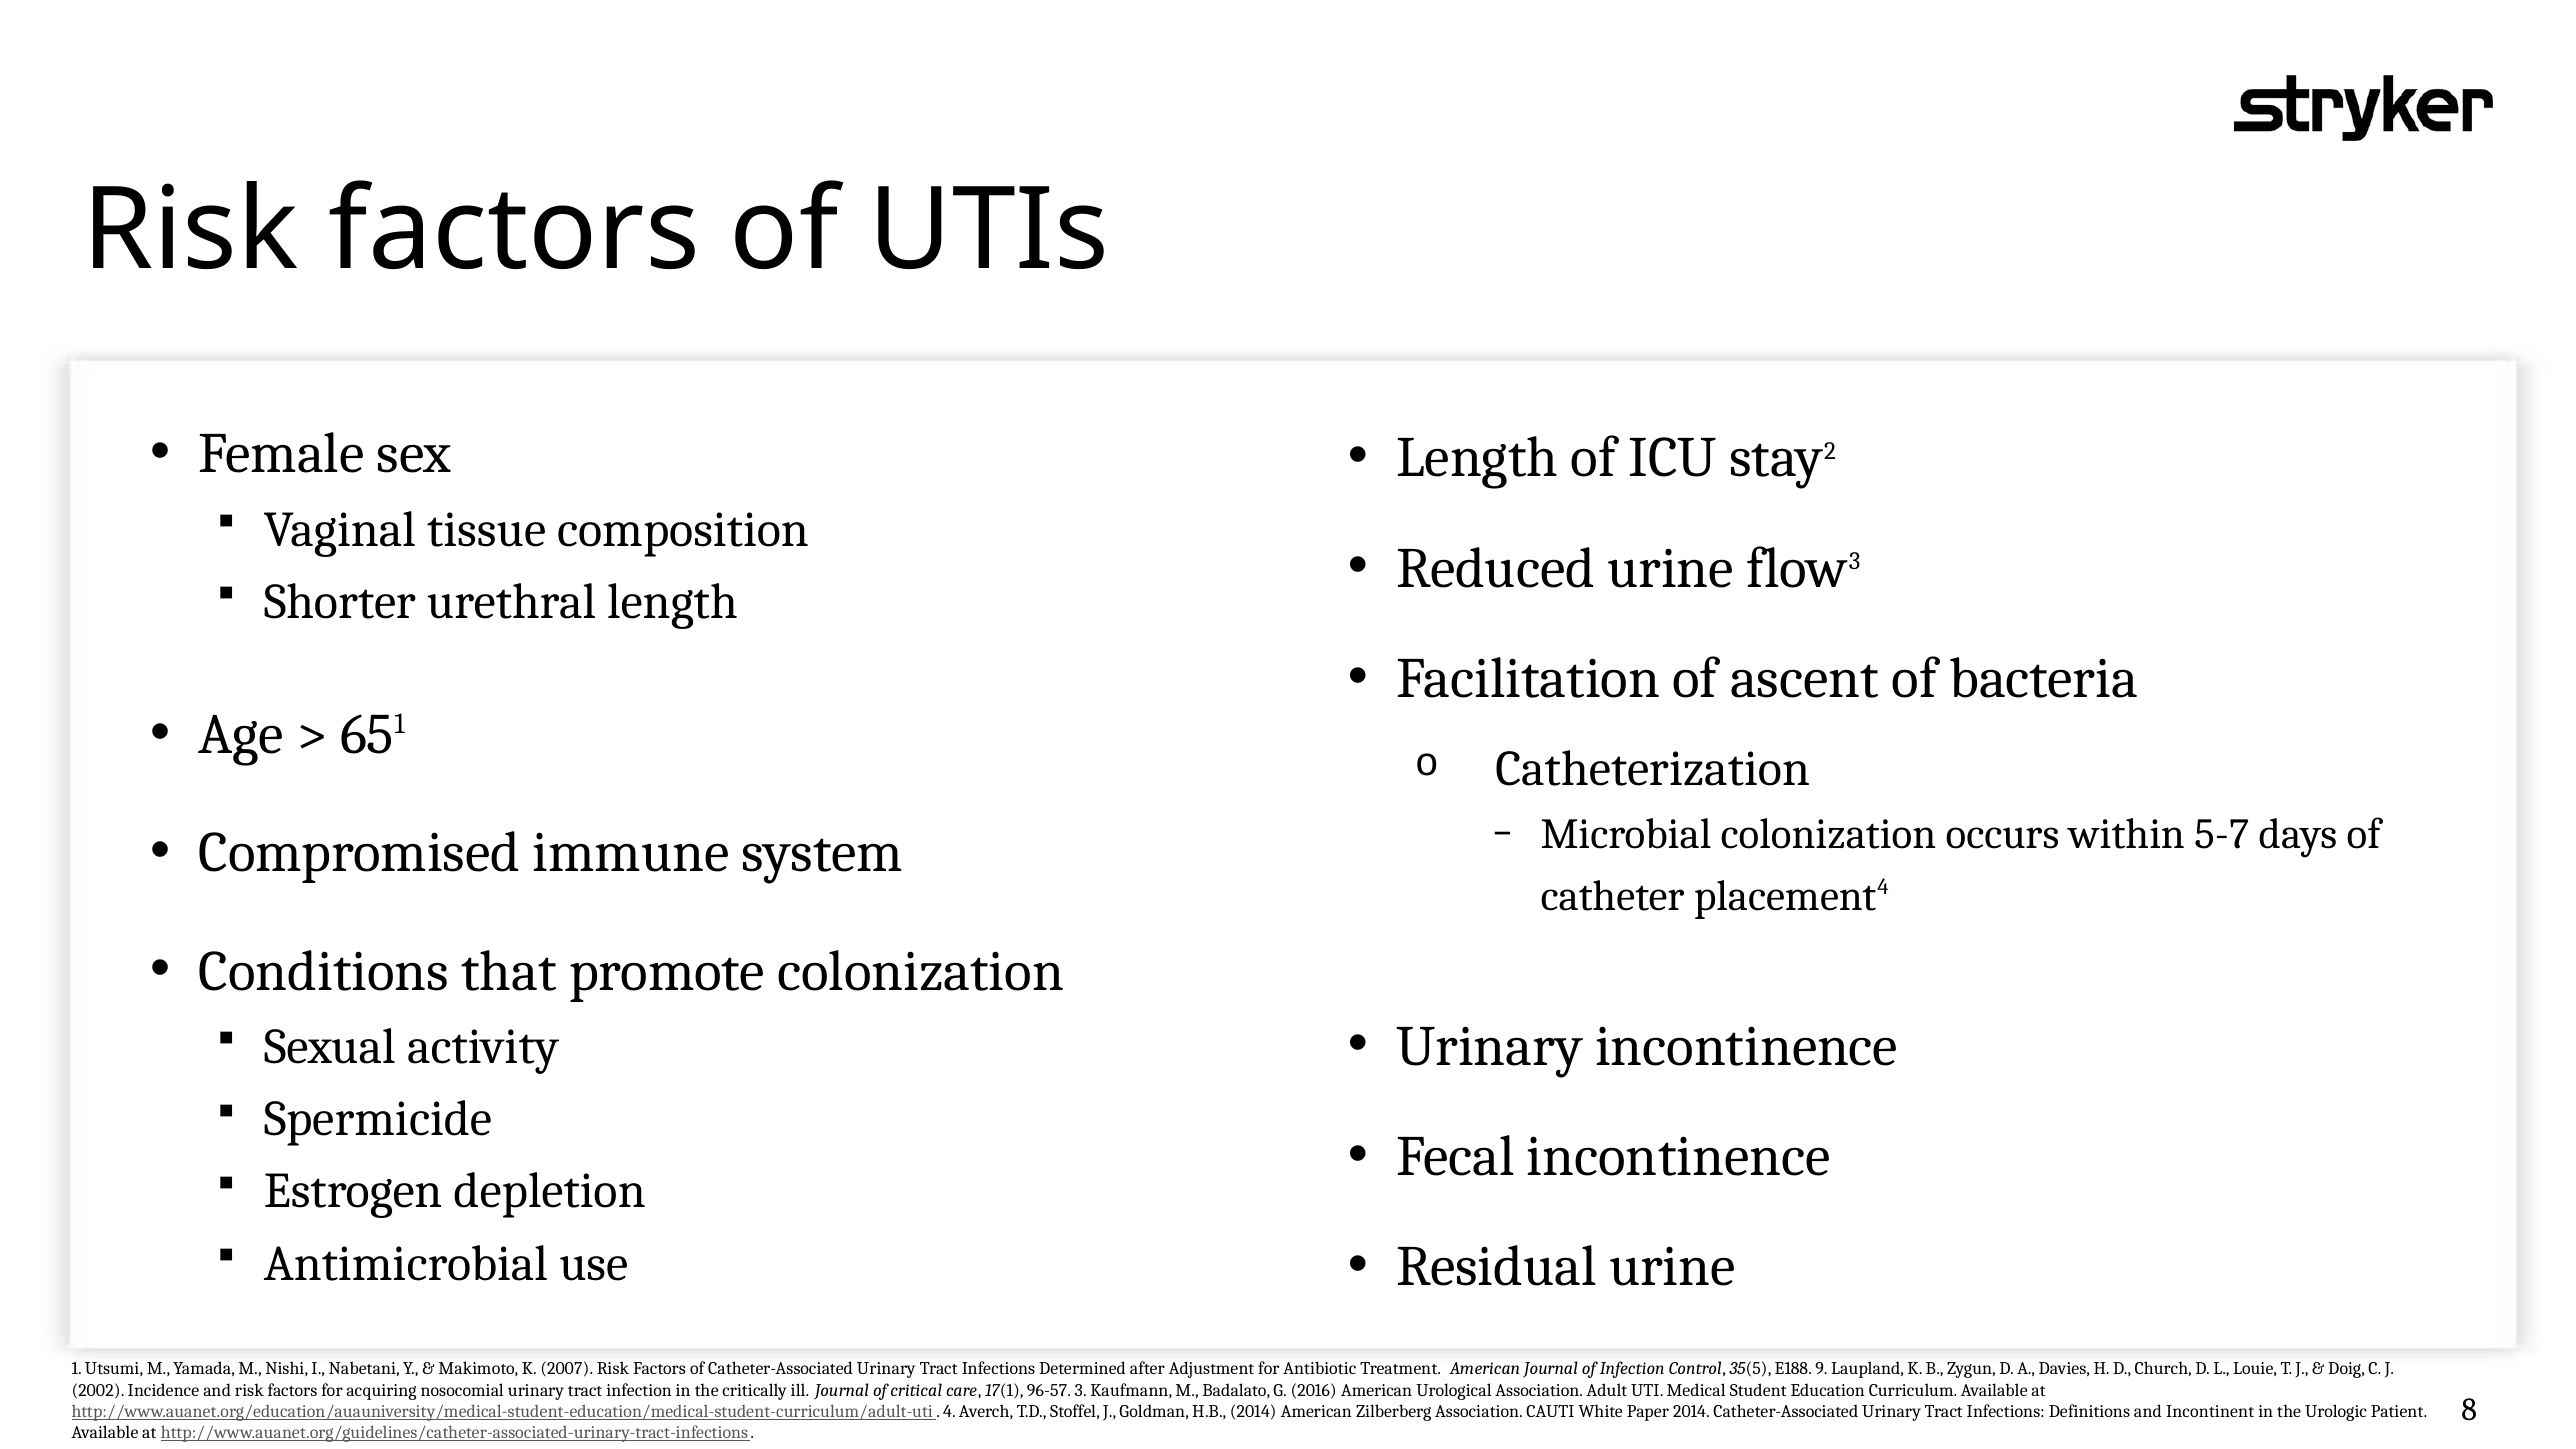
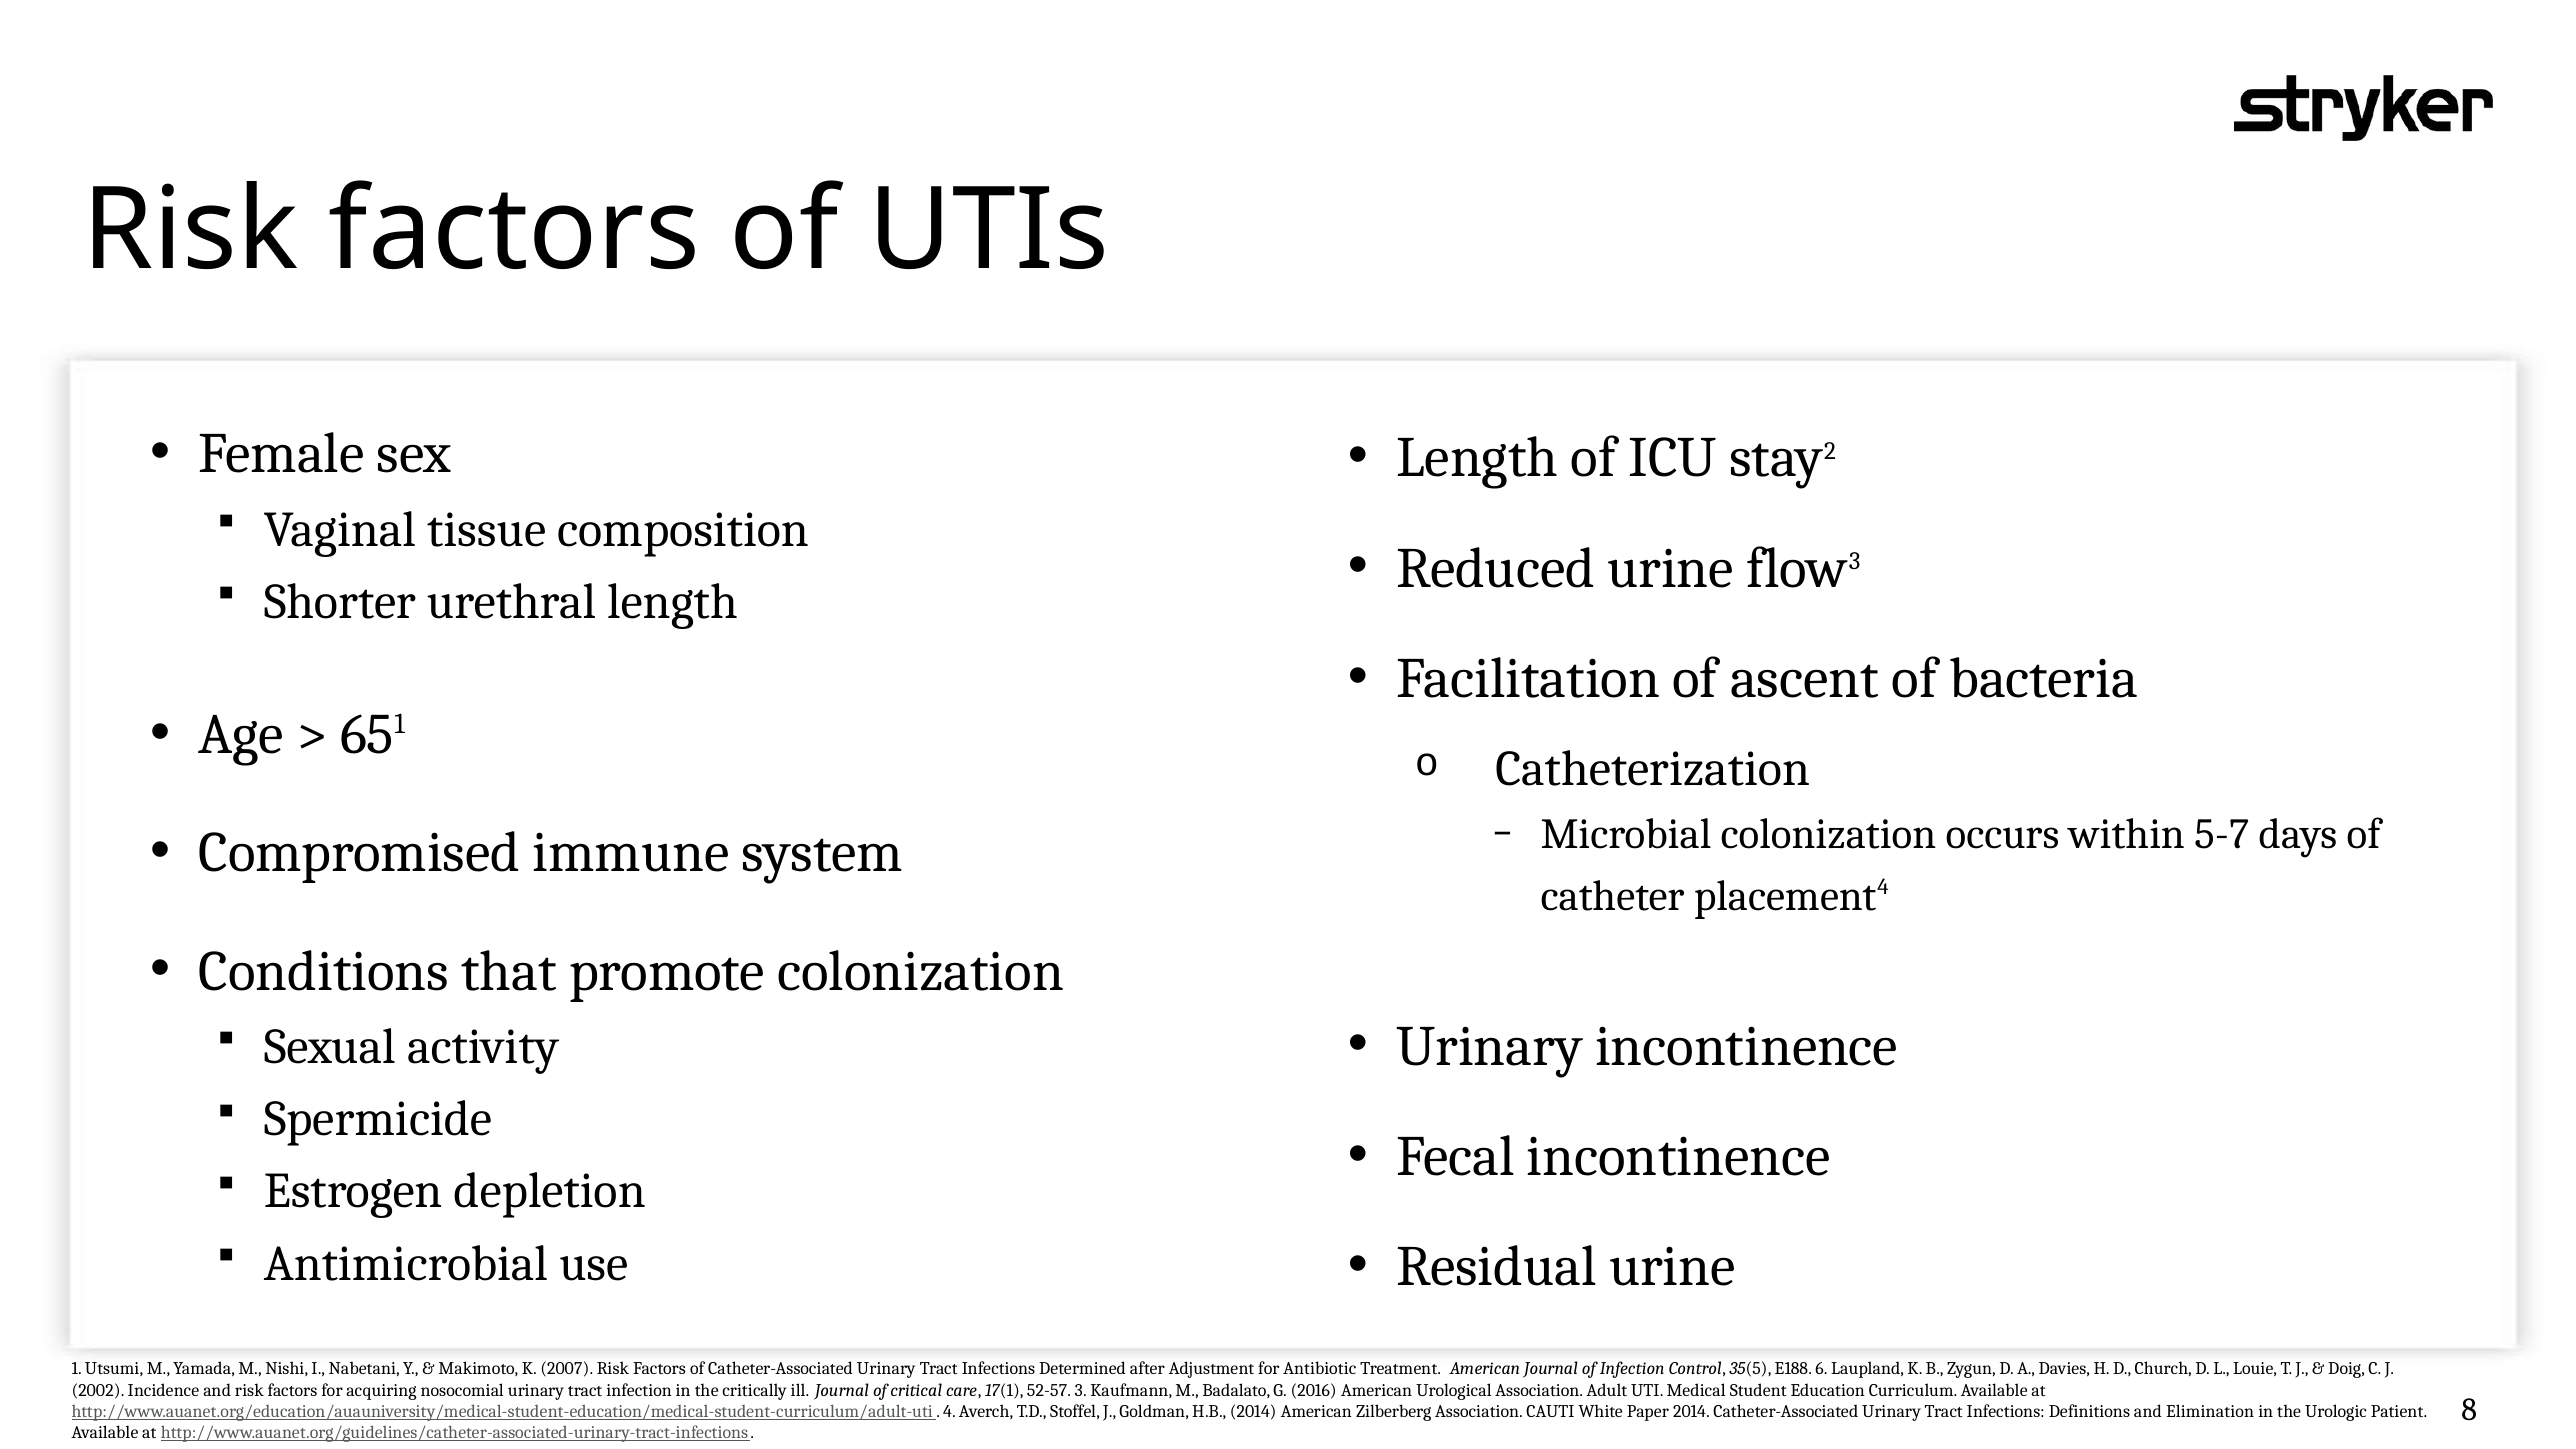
9: 9 -> 6 (1821, 1369)
96-57: 96-57 -> 52-57 (1049, 1390)
Incontinent: Incontinent -> Elimination (2210, 1412)
